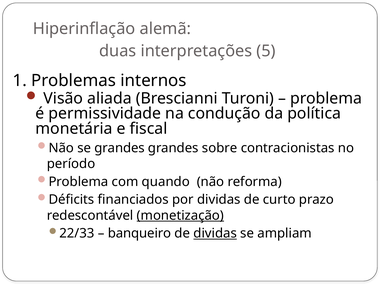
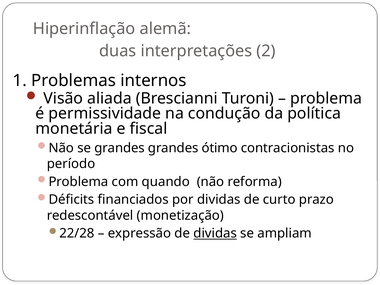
5: 5 -> 2 (266, 51)
sobre: sobre -> ótimo (220, 148)
monetização underline: present -> none (180, 215)
22/33: 22/33 -> 22/28 (77, 233)
banqueiro: banqueiro -> expressão (139, 233)
